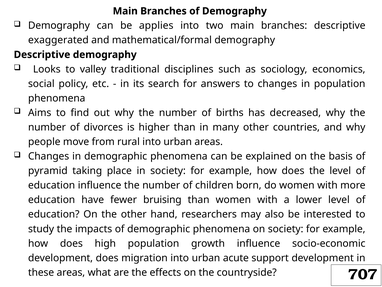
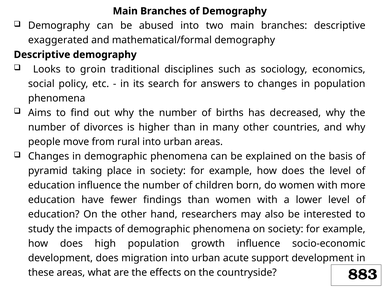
applies: applies -> abused (156, 26)
valley: valley -> groin (93, 69)
bruising: bruising -> findings (162, 200)
707: 707 -> 883 (363, 274)
